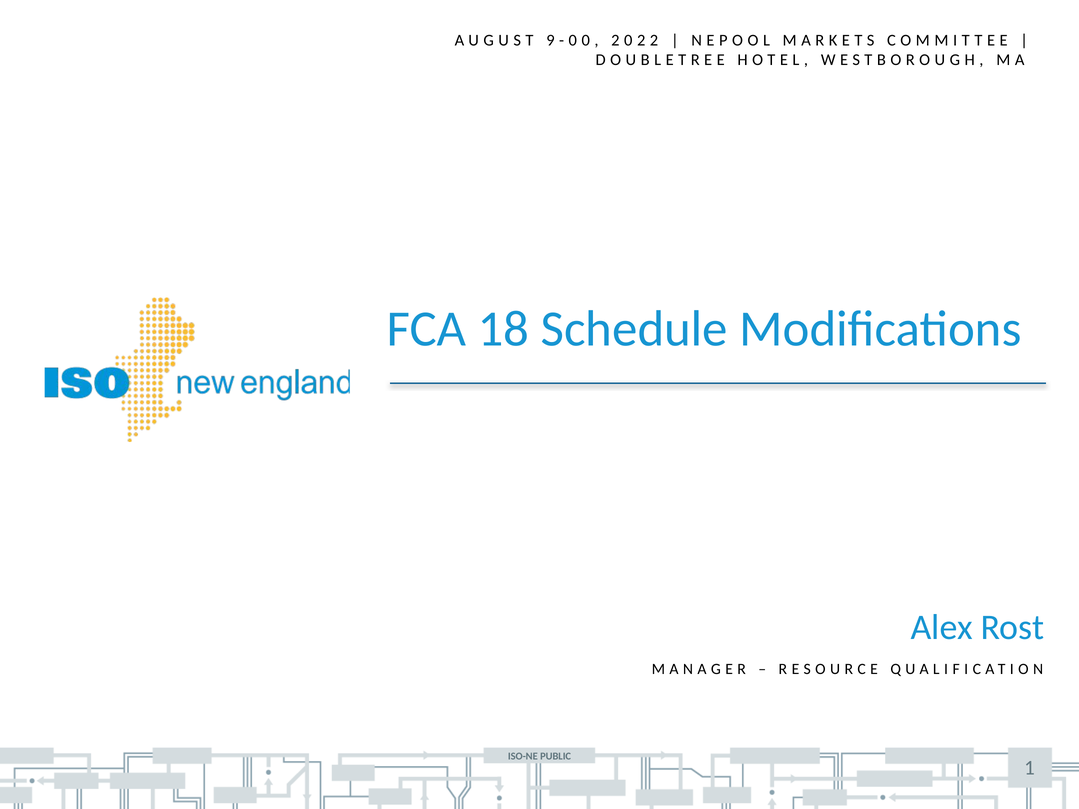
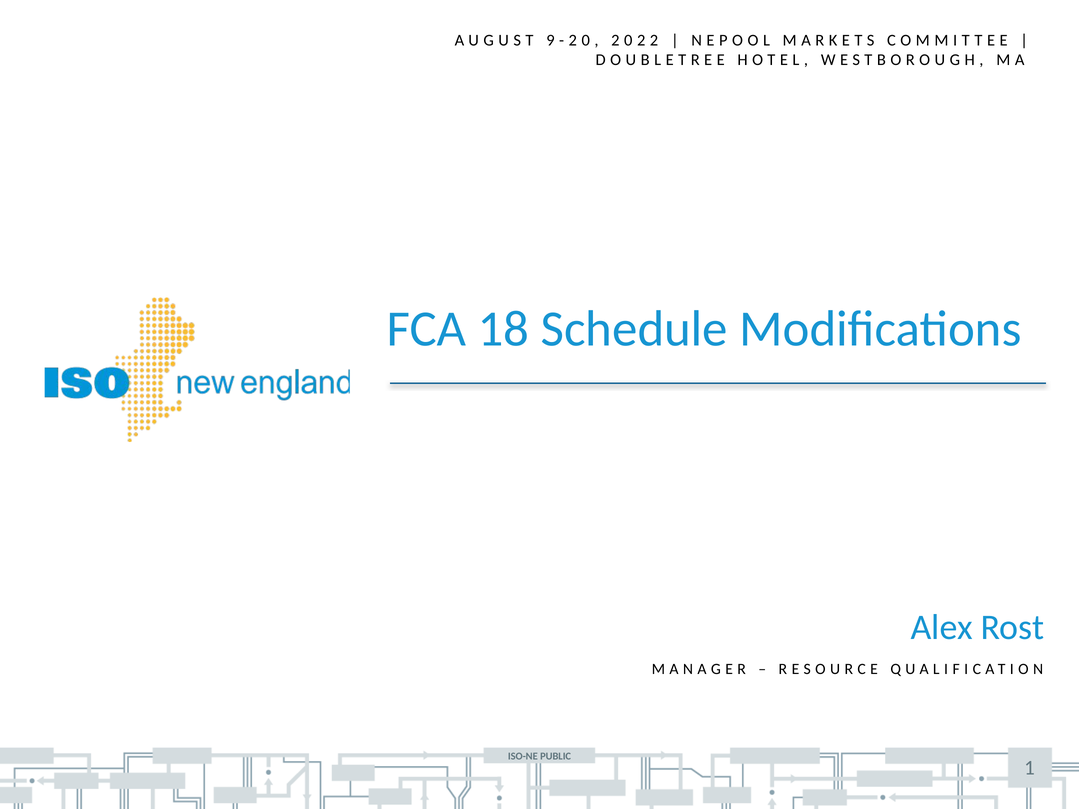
0: 0 -> 2 (573, 40)
